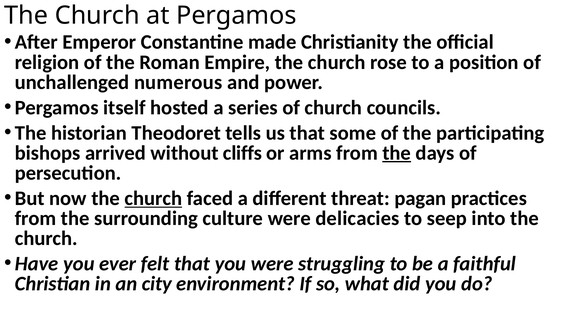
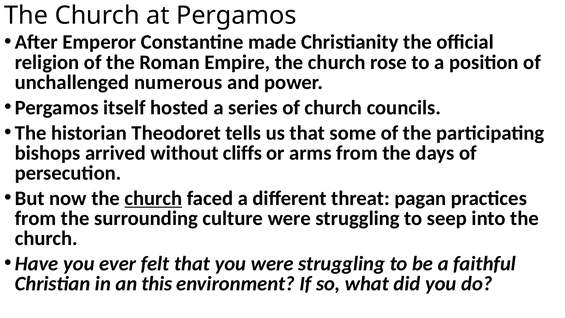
the underline: present -> none (397, 153)
culture were delicacies: delicacies -> struggling (358, 218)
city: city -> this (157, 284)
